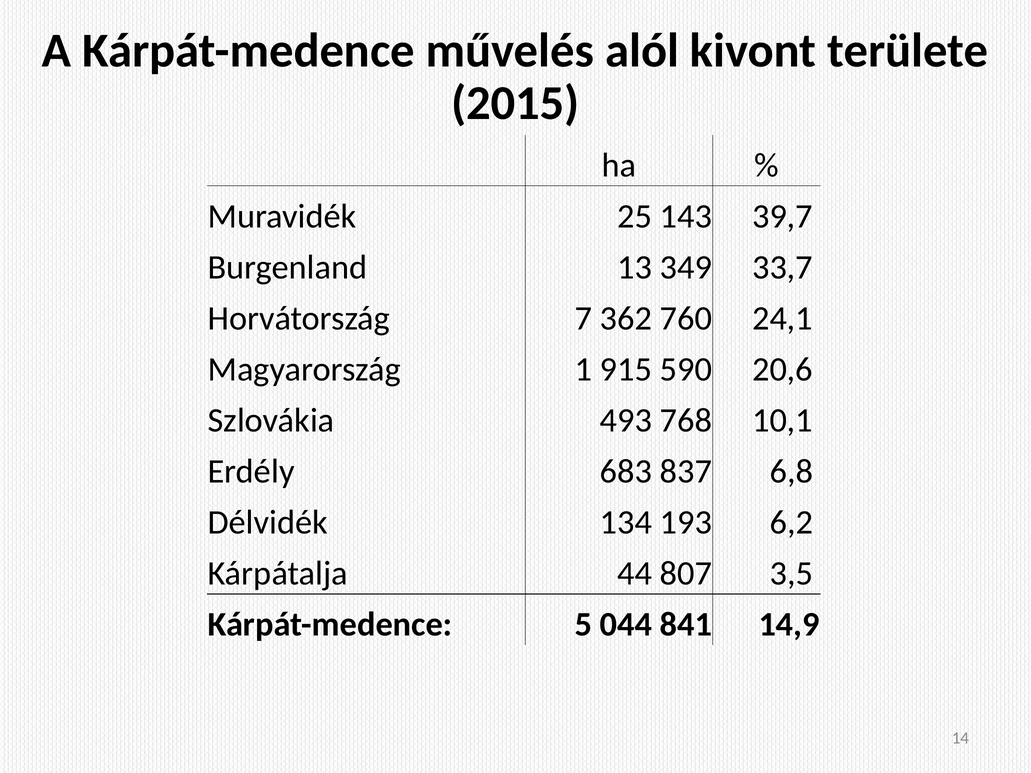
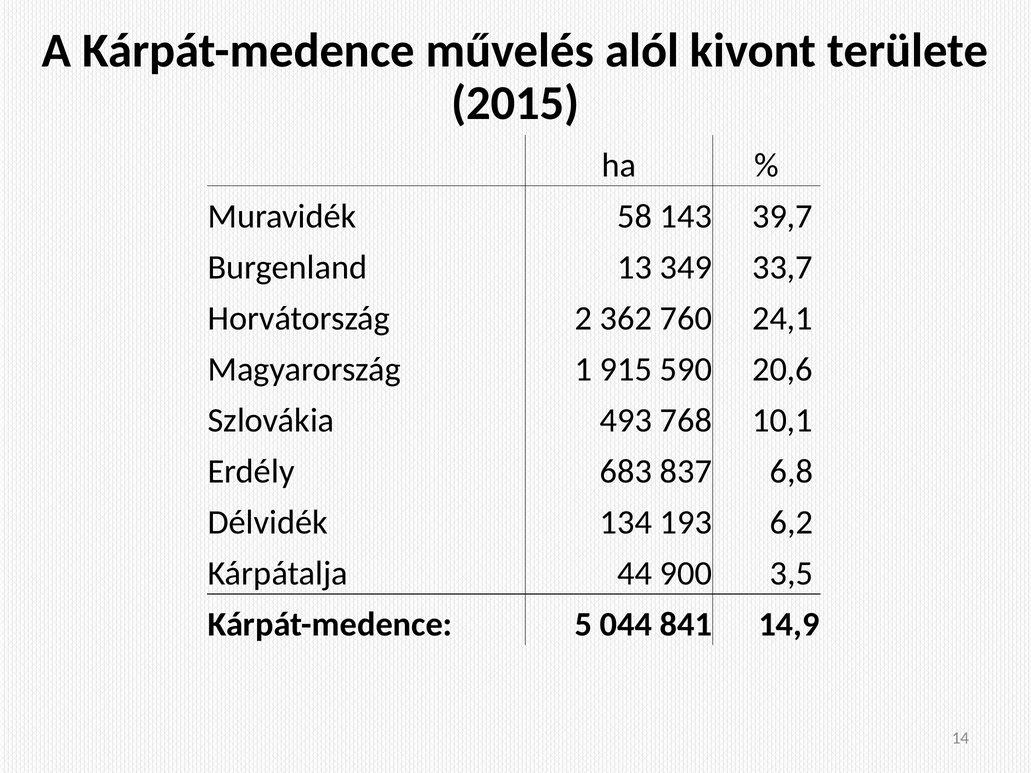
25: 25 -> 58 (635, 216)
7: 7 -> 2 (583, 318)
807: 807 -> 900 (686, 573)
